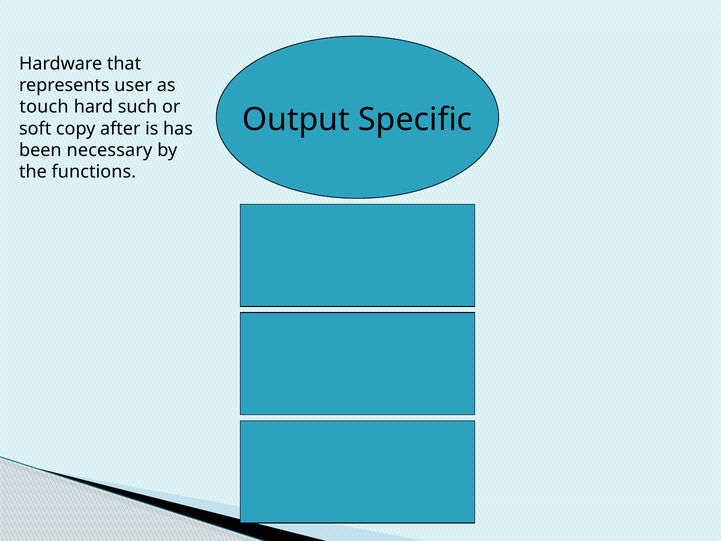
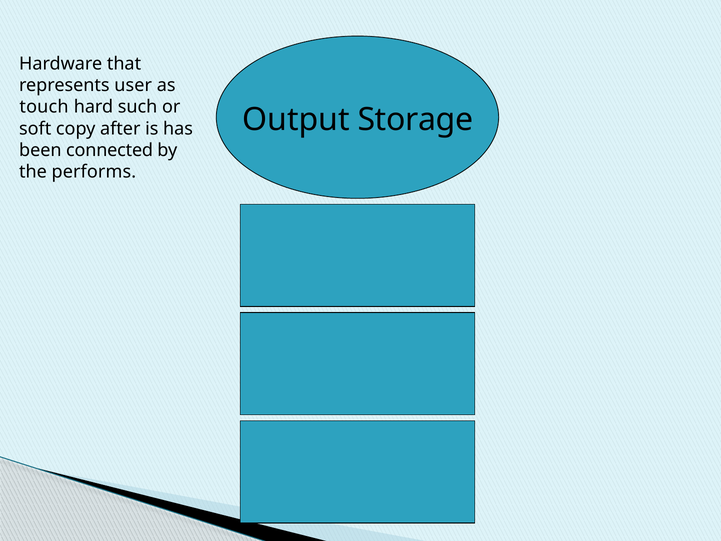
Specific: Specific -> Storage (415, 119)
necessary: necessary -> connected (110, 150)
functions: functions -> performs (94, 172)
